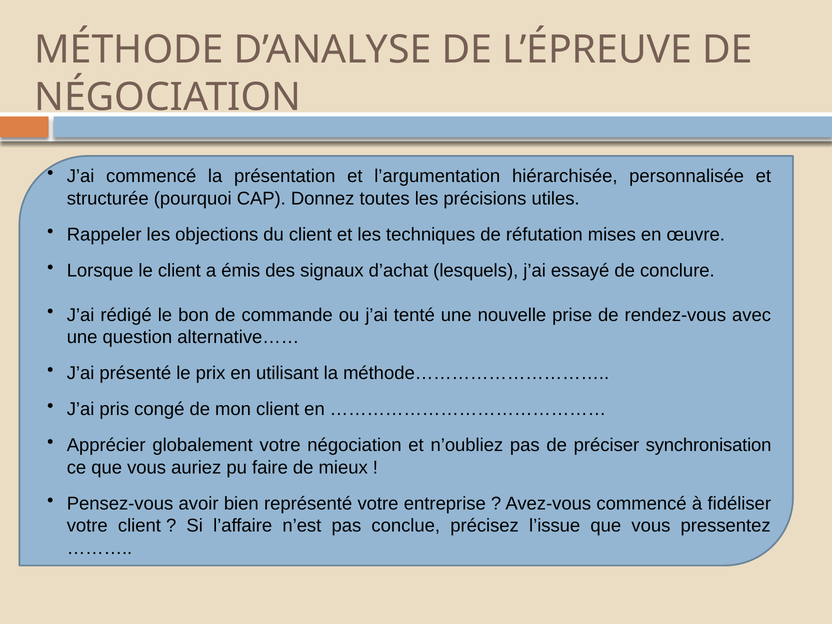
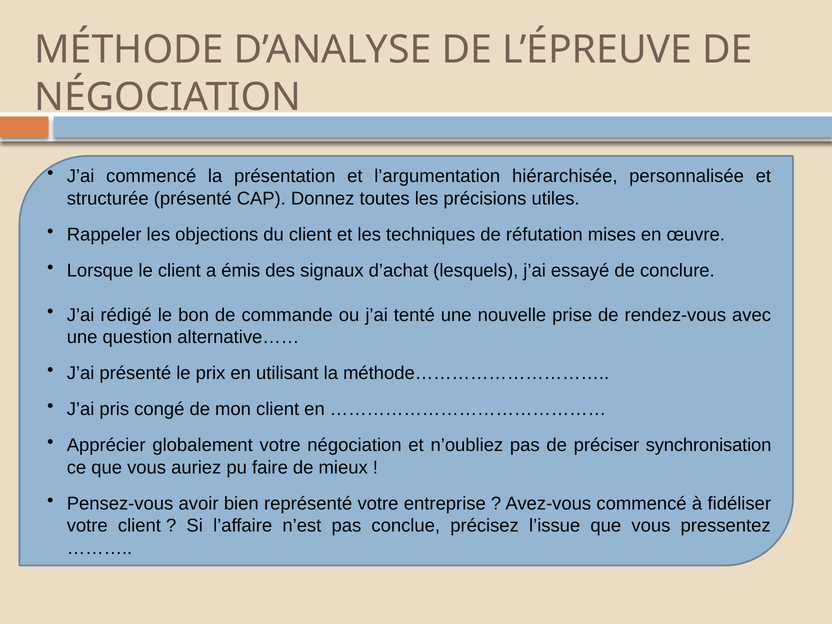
structurée pourquoi: pourquoi -> présenté (193, 198)
